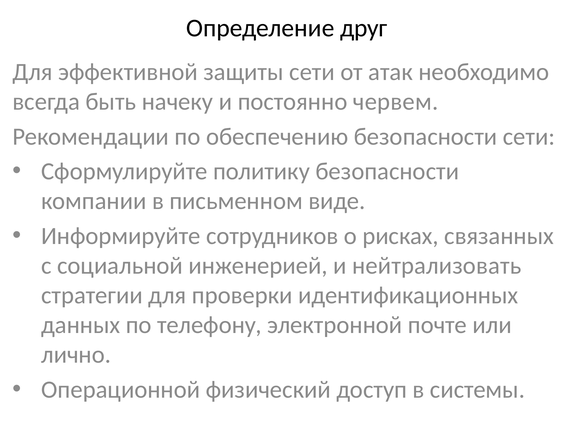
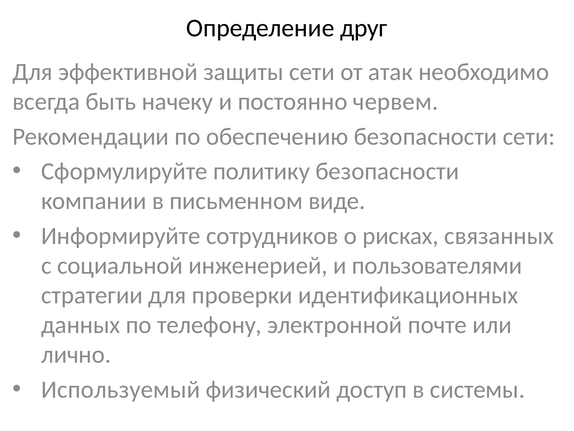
нейтрализовать: нейтрализовать -> пользователями (437, 265)
Операционной: Операционной -> Используемый (121, 389)
